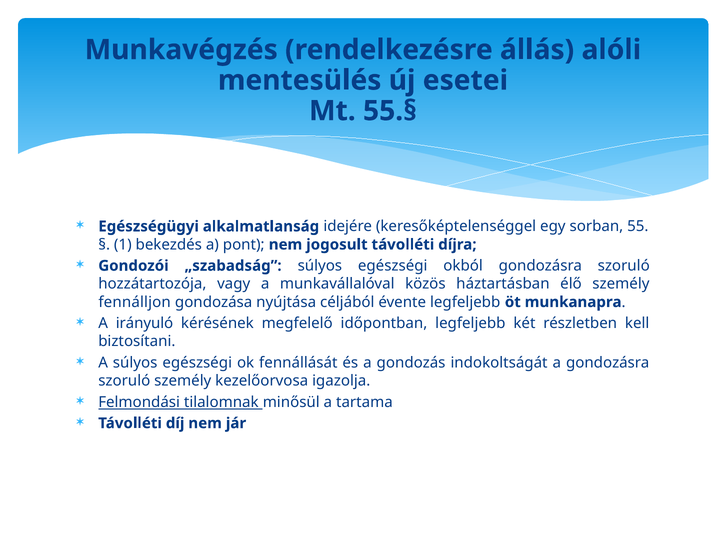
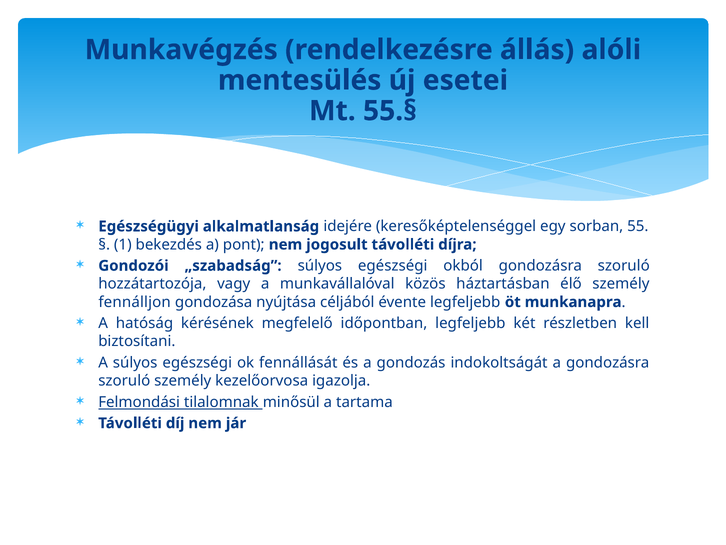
irányuló: irányuló -> hatóság (144, 323)
